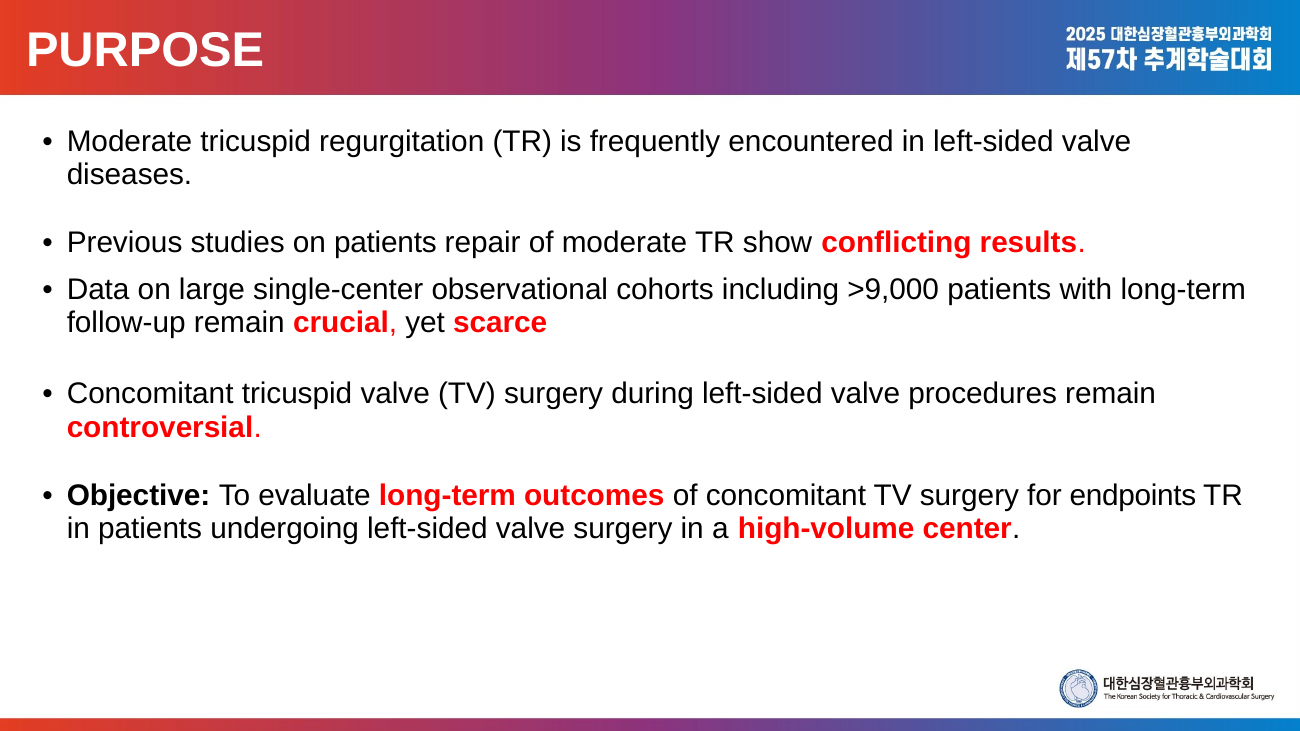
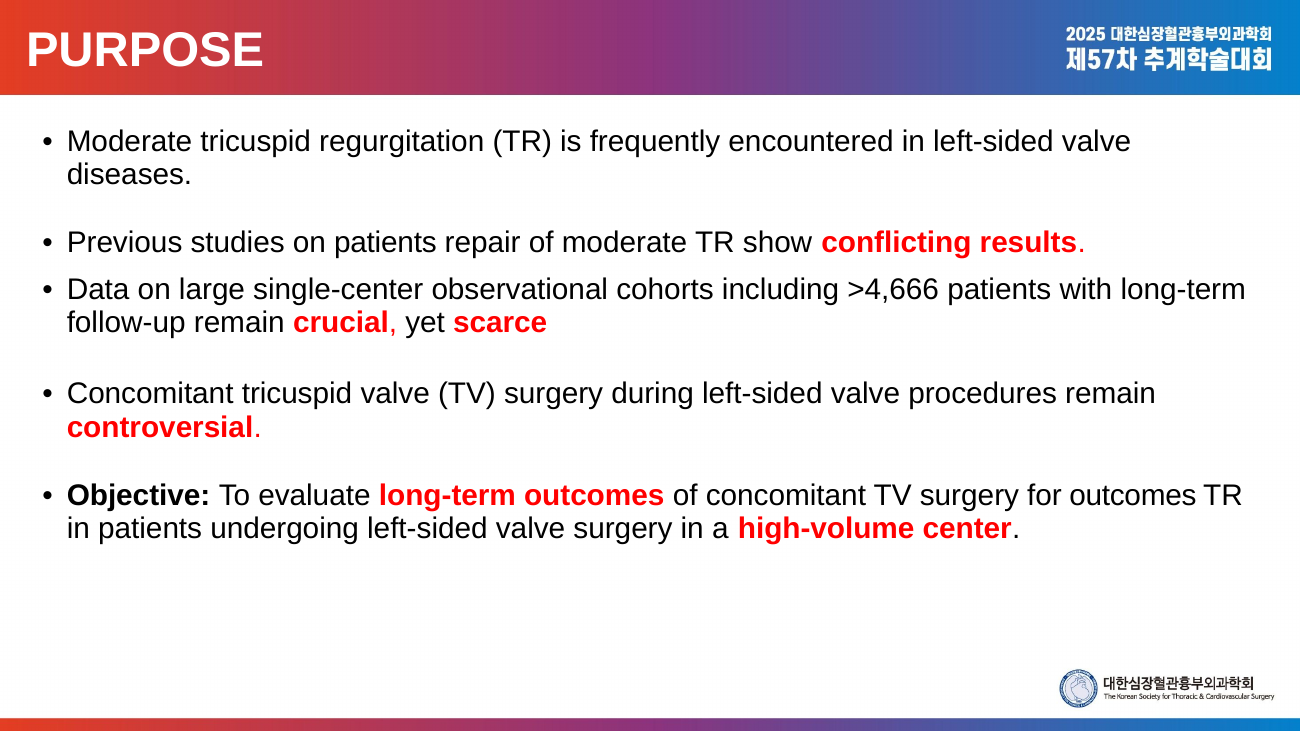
>9,000: >9,000 -> >4,666 (893, 290)
for endpoints: endpoints -> outcomes (1133, 496)
